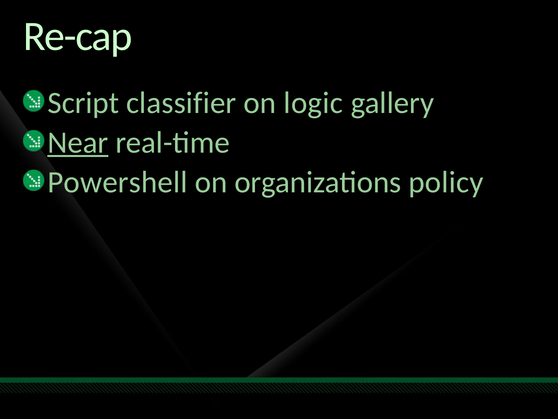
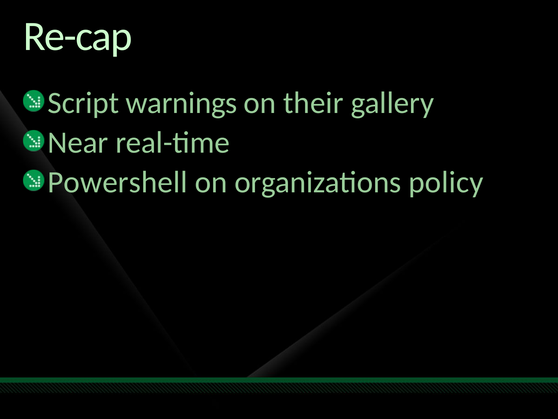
classifier: classifier -> warnings (181, 103)
logic: logic -> their (313, 103)
Near underline: present -> none (78, 142)
